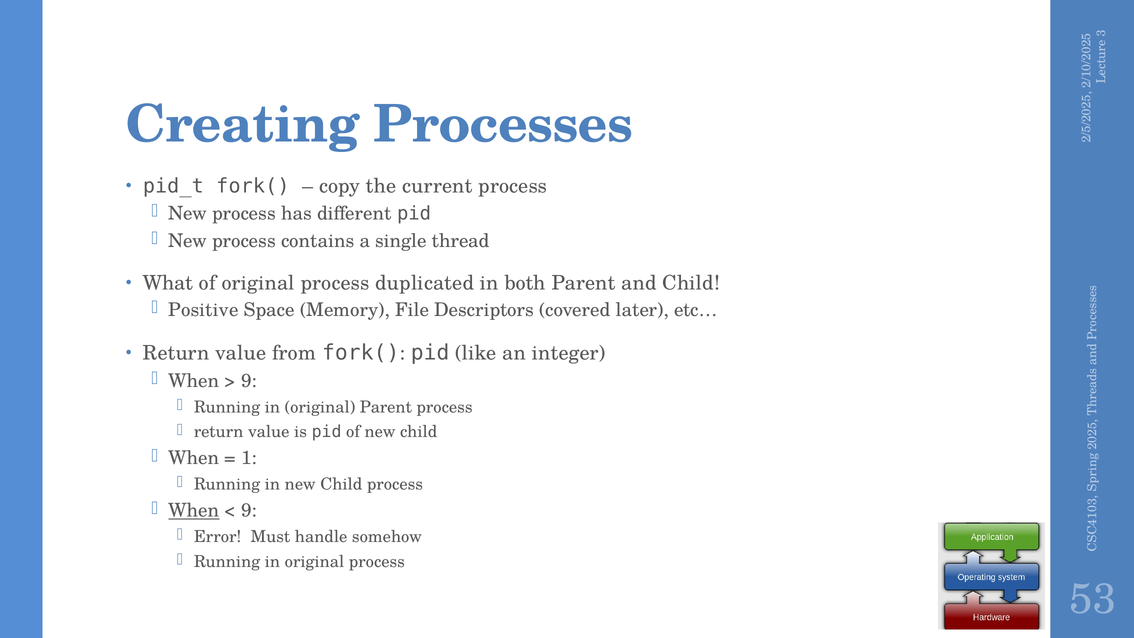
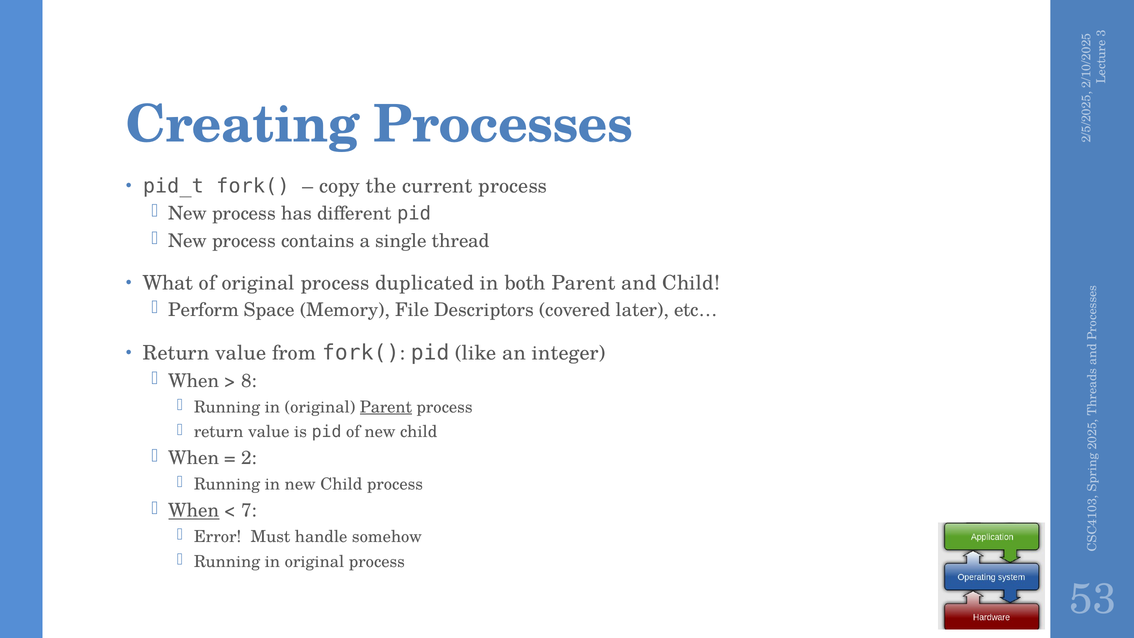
Positive: Positive -> Perform (204, 310)
9: 9 -> 8 (249, 381)
Parent underline: none -> present (386, 407)
1: 1 -> 2 (249, 458)
9: 9 -> 7 (249, 511)
